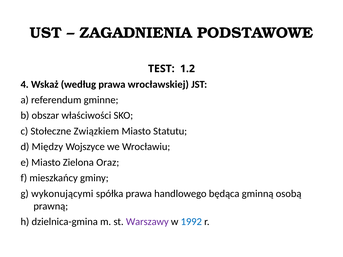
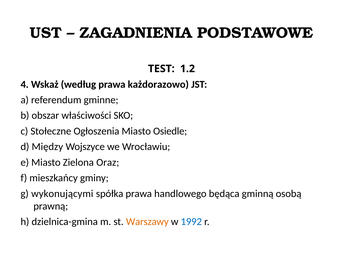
wrocławskiej: wrocławskiej -> każdorazowo (158, 84)
Związkiem: Związkiem -> Ogłoszenia (96, 131)
Statutu: Statutu -> Osiedle (170, 131)
Warszawy colour: purple -> orange (147, 222)
